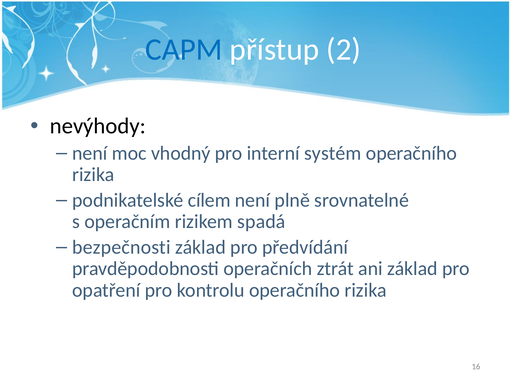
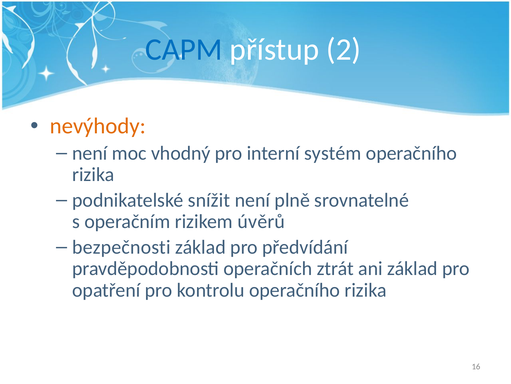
nevýhody colour: black -> orange (98, 126)
cílem: cílem -> snížit (209, 200)
spadá: spadá -> úvěrů (261, 221)
